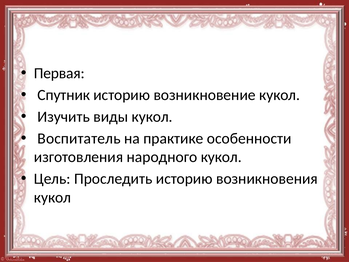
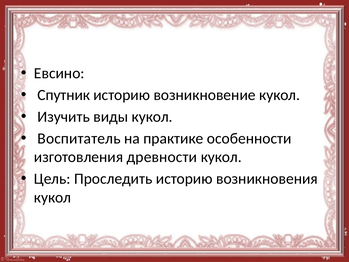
Первая: Первая -> Евсино (59, 73)
народного: народного -> древности (162, 157)
